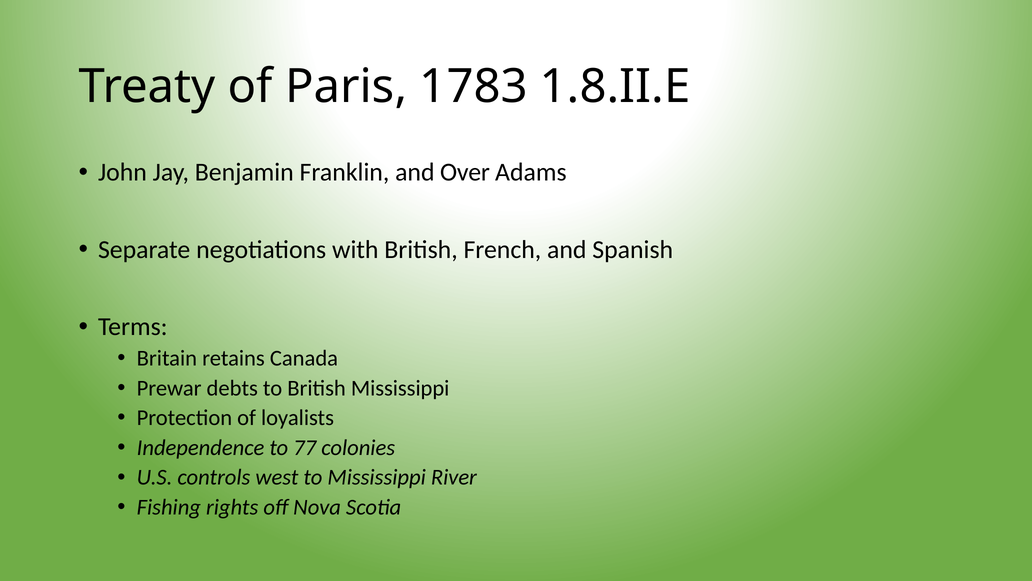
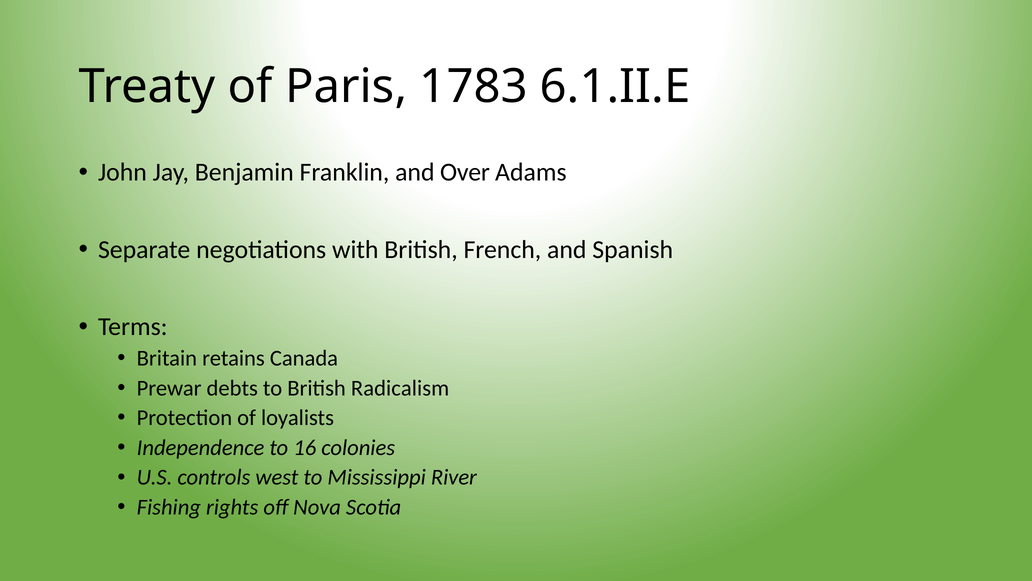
1.8.II.E: 1.8.II.E -> 6.1.II.E (615, 87)
British Mississippi: Mississippi -> Radicalism (400, 388)
77: 77 -> 16 (305, 447)
